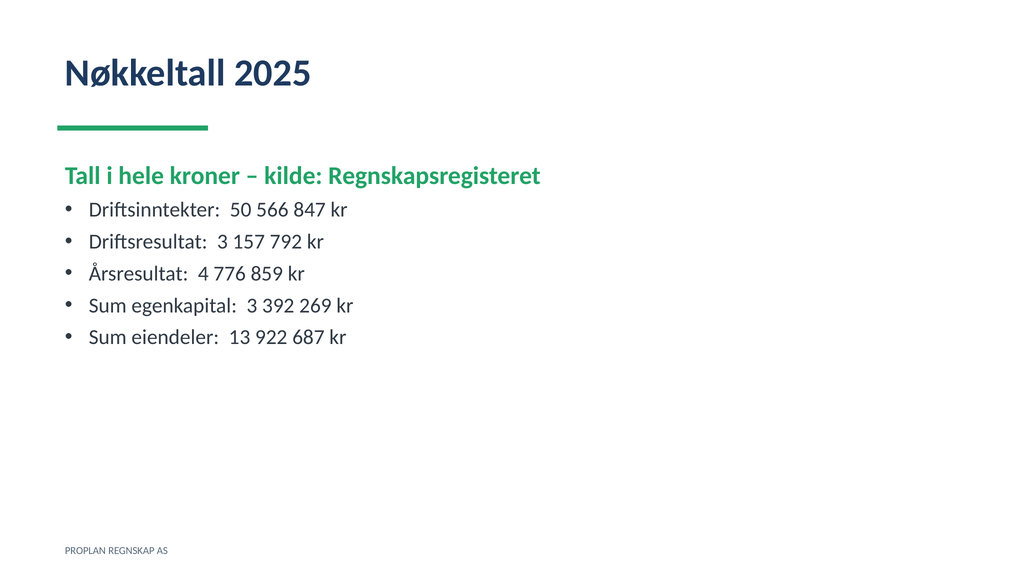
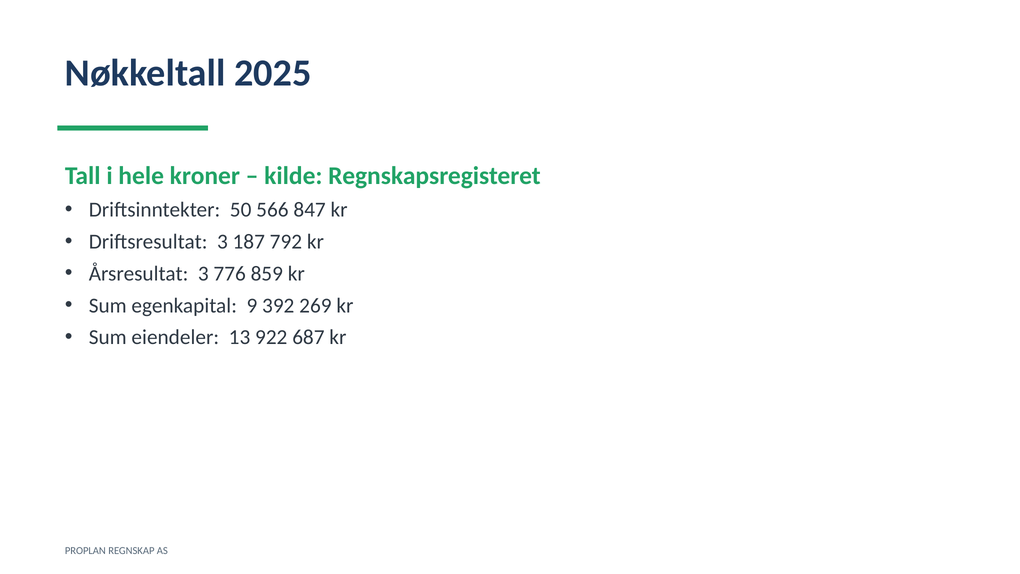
157: 157 -> 187 (249, 242)
Årsresultat 4: 4 -> 3 (203, 274)
egenkapital 3: 3 -> 9 (252, 305)
